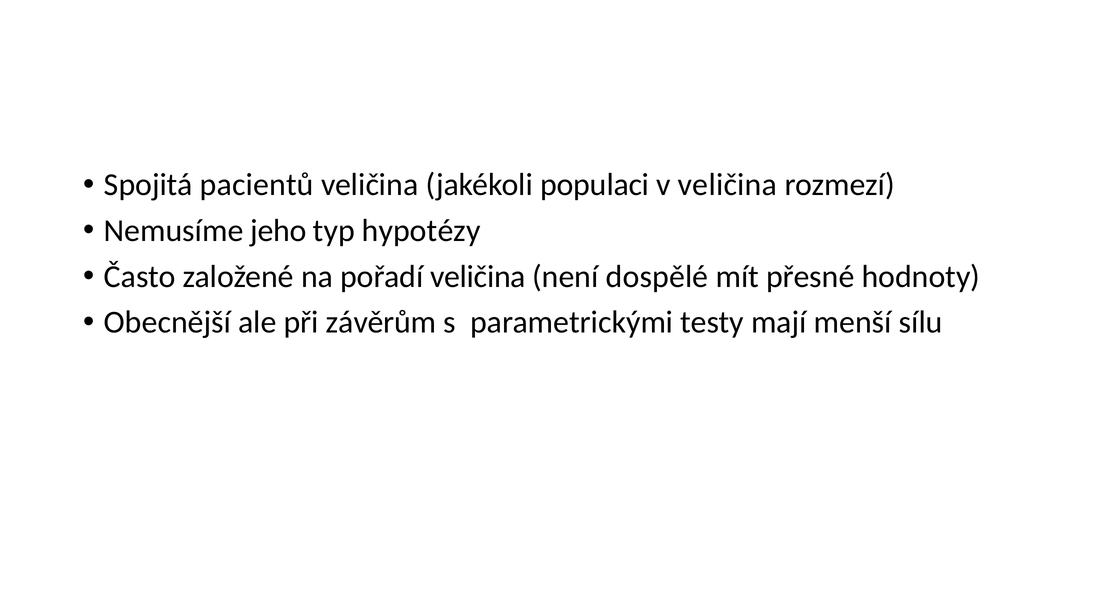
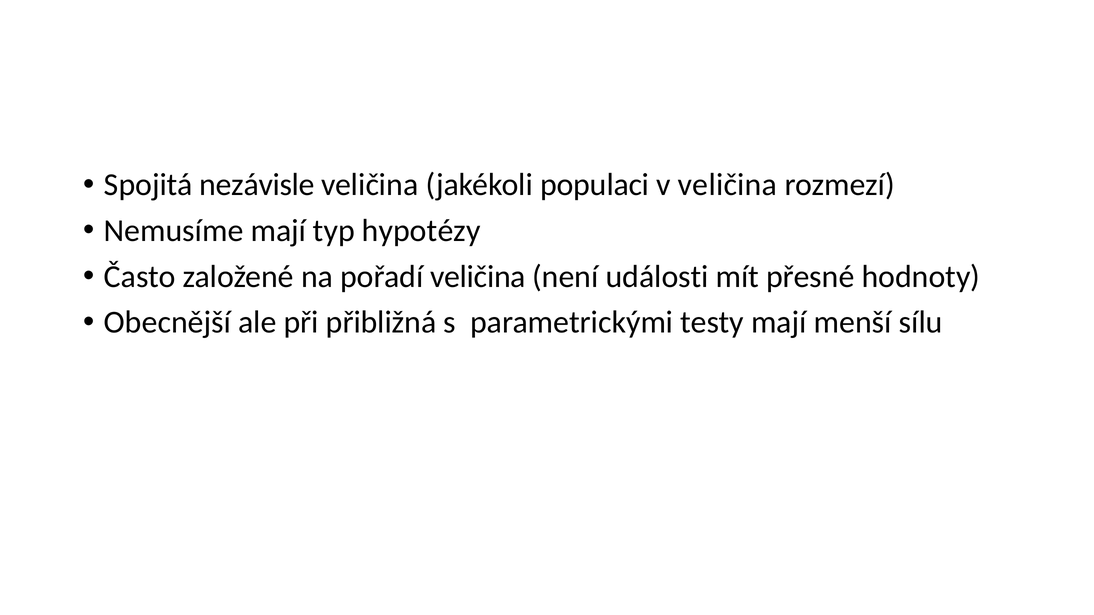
pacientů: pacientů -> nezávisle (257, 185)
Nemusíme jeho: jeho -> mají (278, 231)
dospělé: dospělé -> události (657, 277)
závěrům: závěrům -> přibližná (381, 323)
